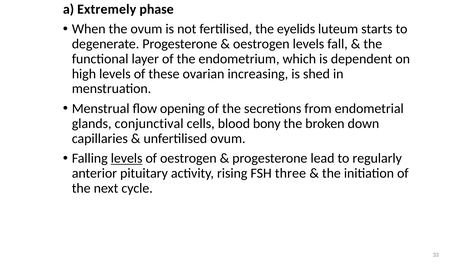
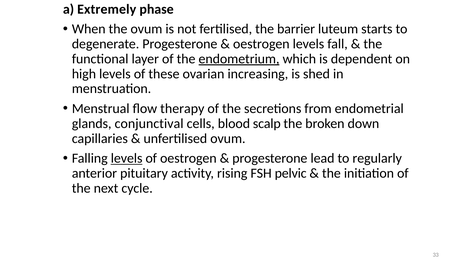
eyelids: eyelids -> barrier (296, 29)
endometrium underline: none -> present (239, 59)
opening: opening -> therapy (182, 109)
bony: bony -> scalp (267, 124)
three: three -> pelvic (291, 173)
